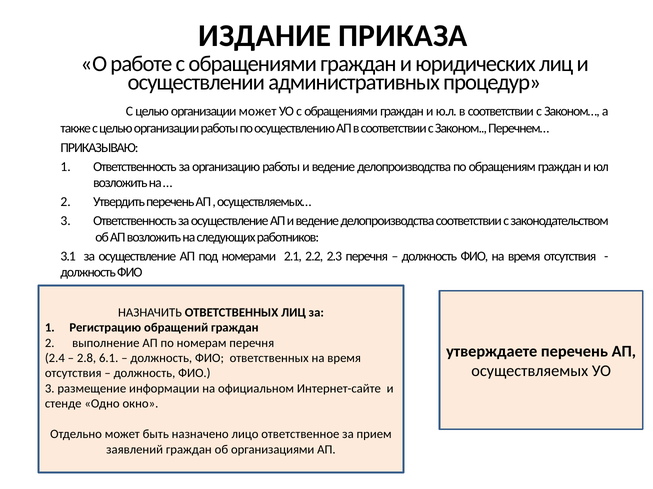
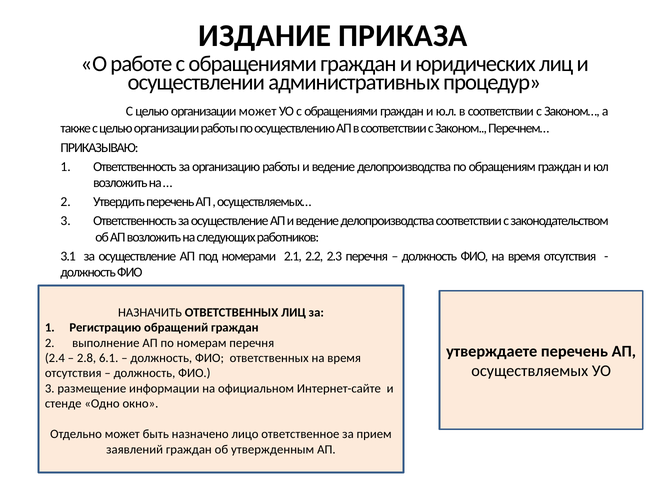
организациями: организациями -> утвержденным (273, 450)
